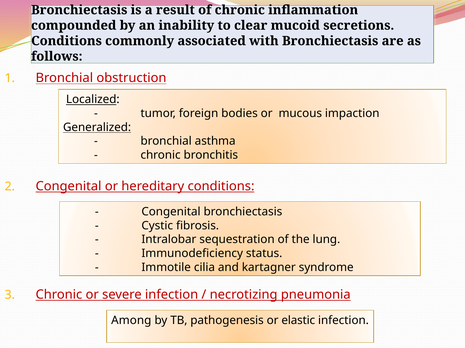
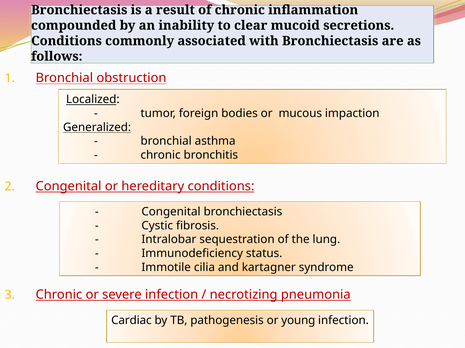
Among: Among -> Cardiac (131, 321)
elastic: elastic -> young (298, 321)
